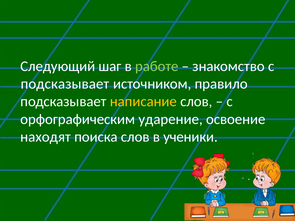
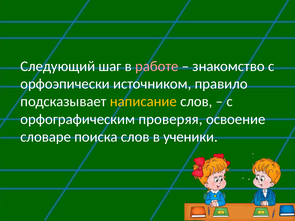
работе colour: light green -> pink (157, 66)
подсказывает: подсказывает -> орфоэпически (65, 84)
ударение: ударение -> проверяя (171, 119)
находят: находят -> словаре (46, 137)
